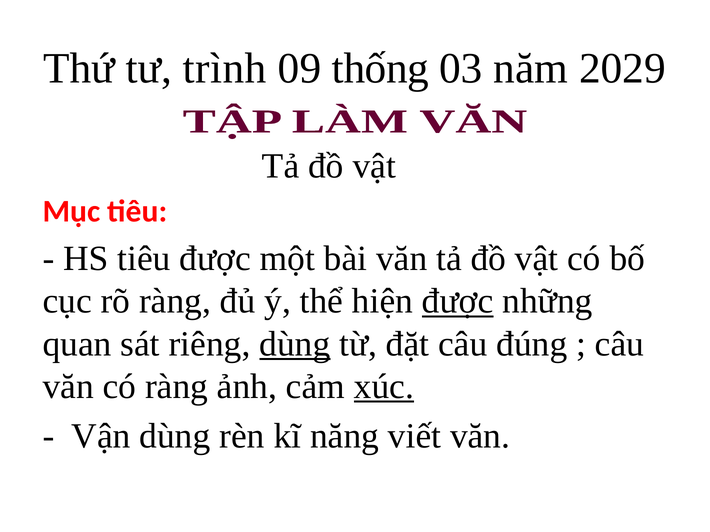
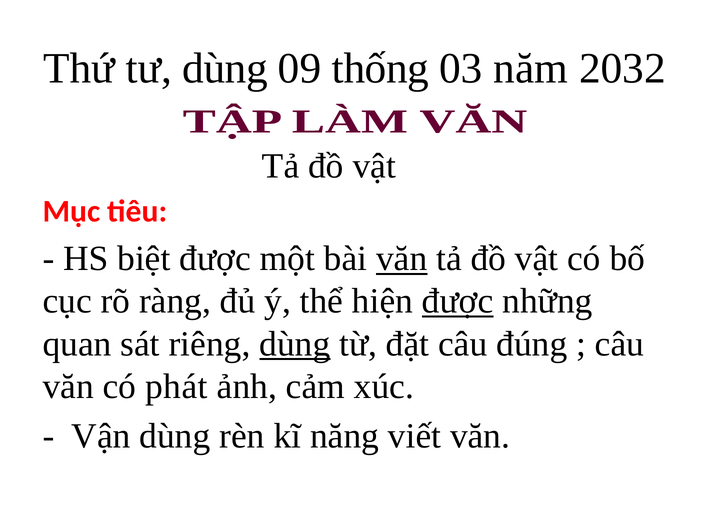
tư trình: trình -> dùng (225, 69)
2029: 2029 -> 2032 (622, 69)
HS tiêu: tiêu -> biệt (144, 259)
văn underline: none -> present (402, 259)
có ràng: ràng -> phát (176, 387)
xúc underline: present -> none (384, 387)
